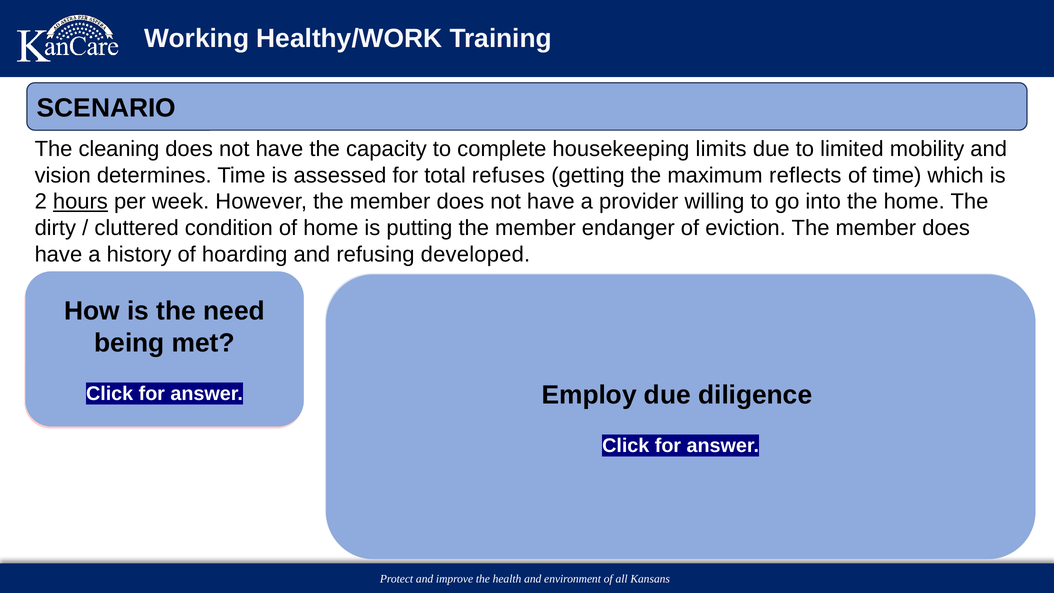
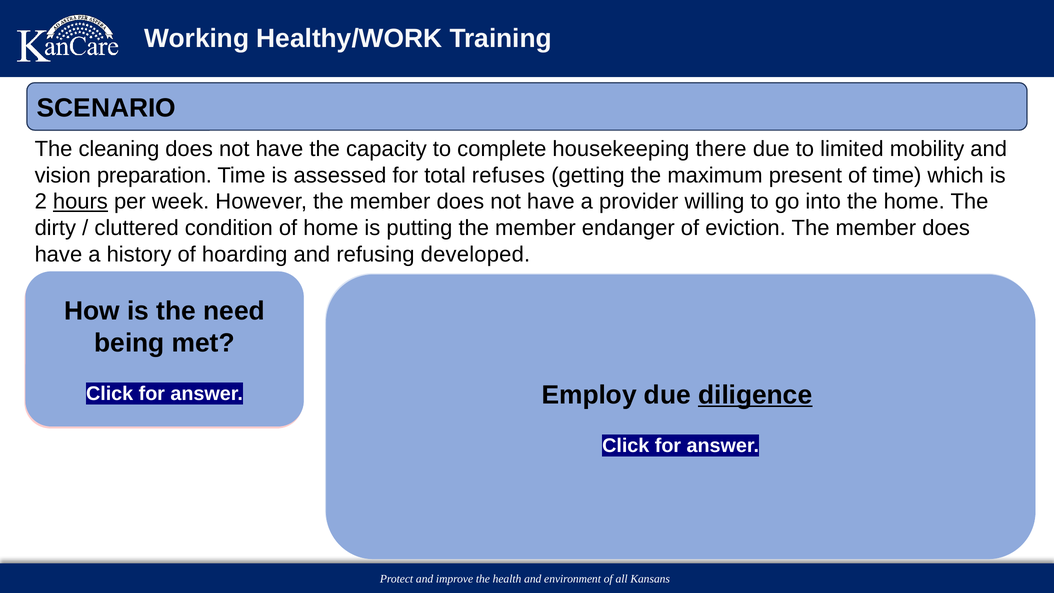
housekeeping limits: limits -> there (721, 149)
determines: determines -> preparation (154, 175)
reflects: reflects -> present (805, 175)
diligence underline: none -> present (755, 395)
